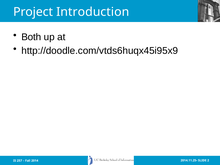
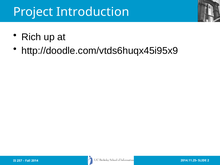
Both: Both -> Rich (31, 37)
